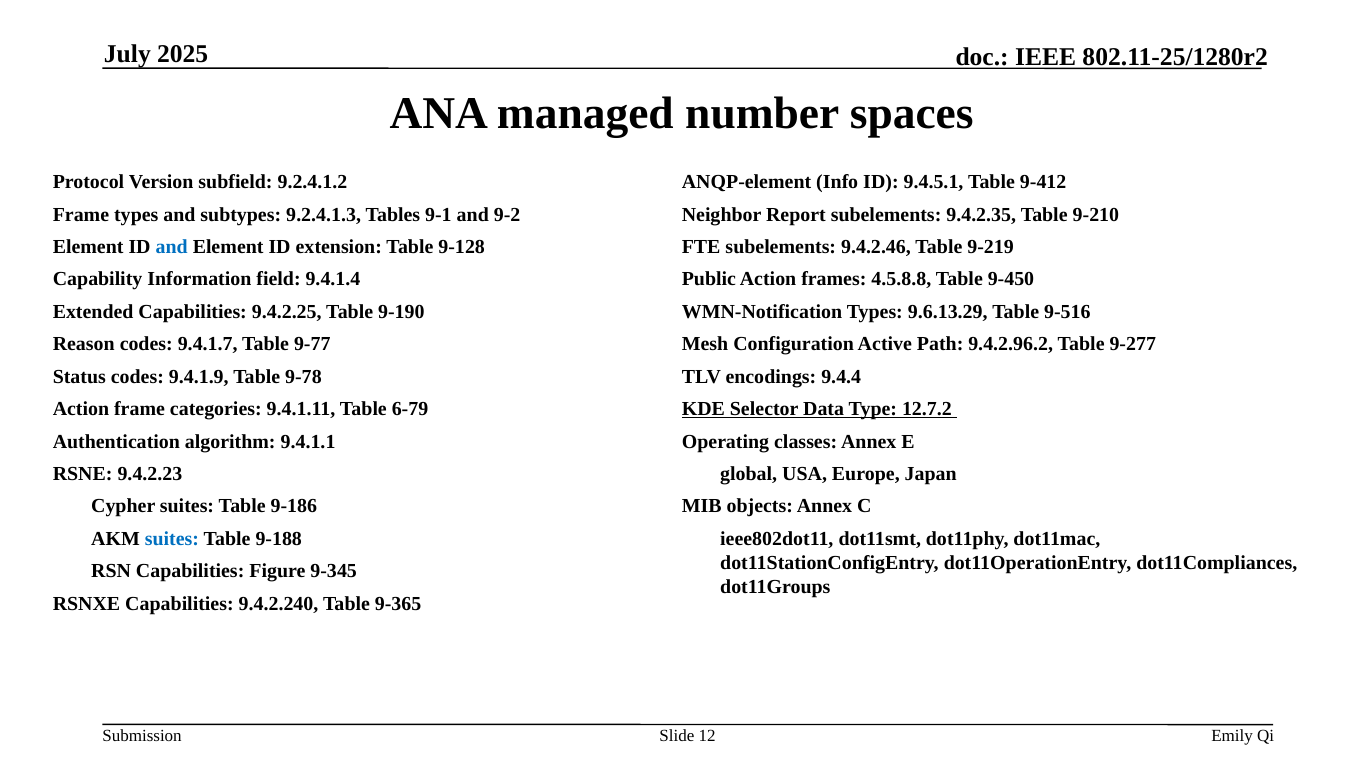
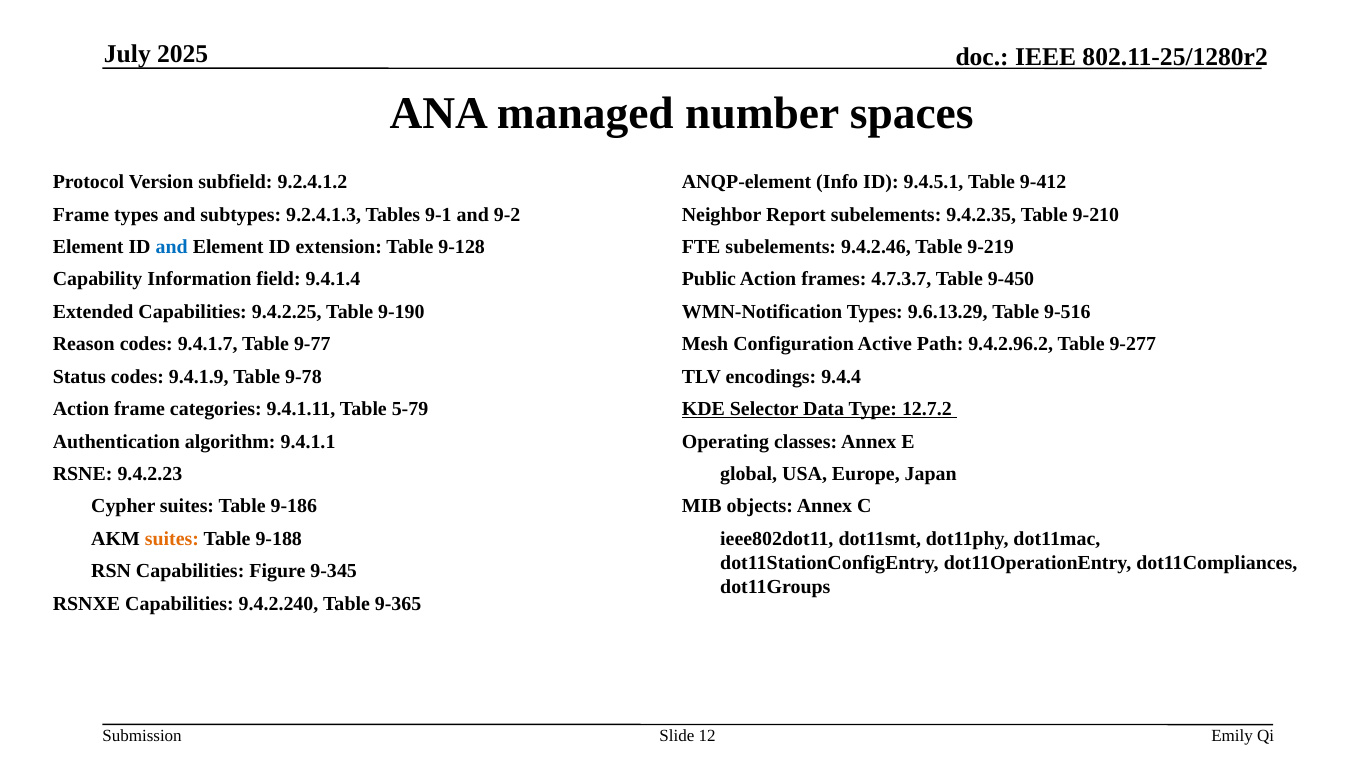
4.5.8.8: 4.5.8.8 -> 4.7.3.7 (901, 280)
6-79: 6-79 -> 5-79 (410, 409)
suites colour: blue -> orange (172, 539)
